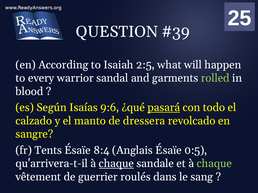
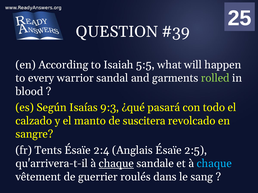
2:5: 2:5 -> 5:5 (145, 65)
9:6: 9:6 -> 9:3 (110, 108)
pasará underline: present -> none (164, 108)
dressera: dressera -> suscitera (144, 121)
8:4: 8:4 -> 2:4 (101, 151)
0:5: 0:5 -> 2:5 (196, 151)
chaque colour: light green -> light blue (214, 164)
